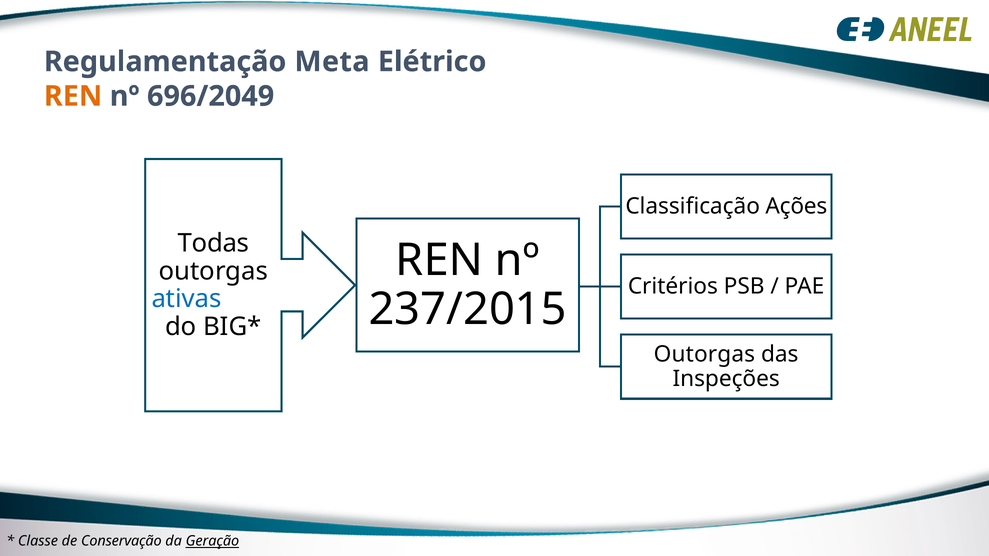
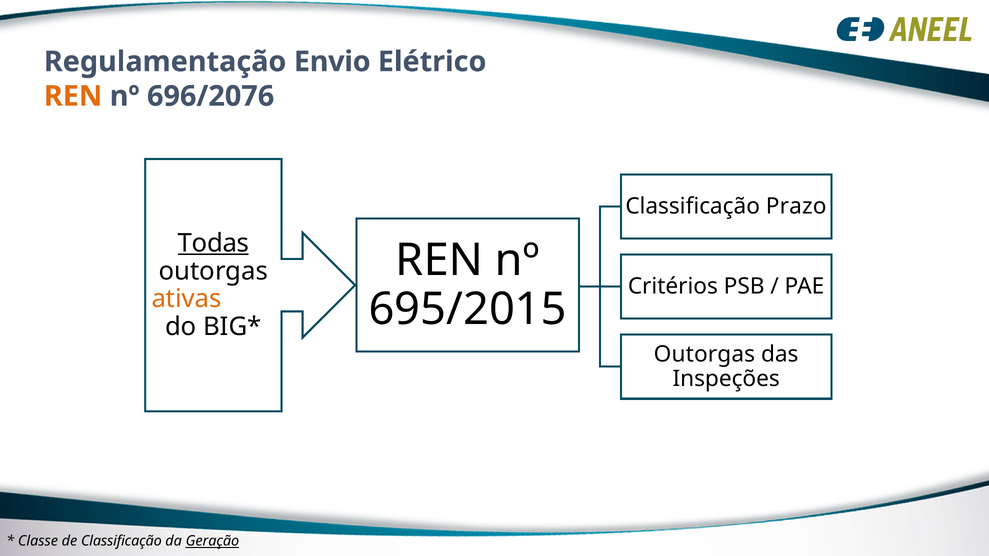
Meta: Meta -> Envio (332, 62)
696/2049: 696/2049 -> 696/2076 (211, 96)
Ações: Ações -> Prazo (796, 206)
Todas underline: none -> present (213, 243)
ativas colour: blue -> orange (187, 299)
237/2015: 237/2015 -> 695/2015 (468, 309)
de Conservação: Conservação -> Classificação (121, 542)
